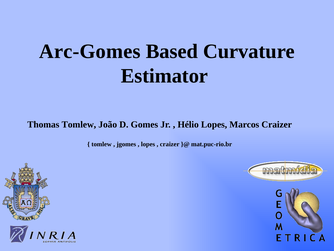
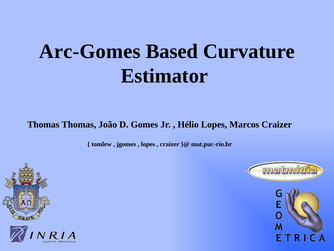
Thomas Tomlew: Tomlew -> Thomas (79, 124)
